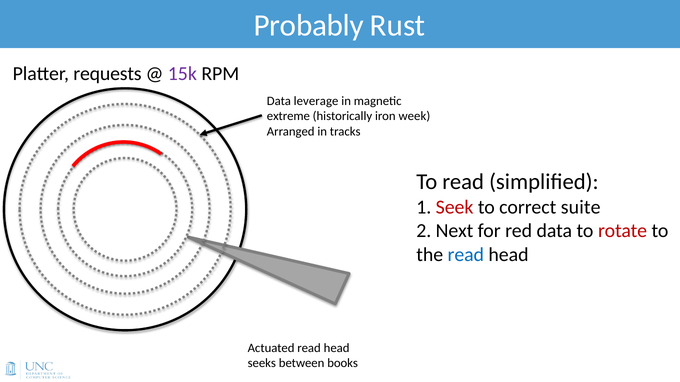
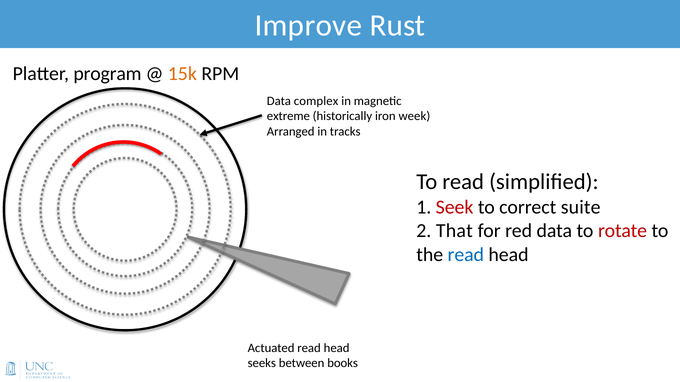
Probably: Probably -> Improve (308, 26)
requests: requests -> program (107, 74)
15k colour: purple -> orange (182, 74)
leverage: leverage -> complex (316, 101)
Next: Next -> That (454, 231)
